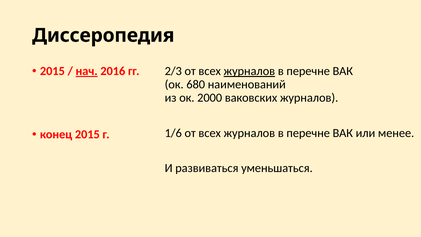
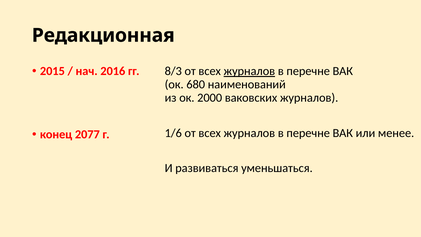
Диссеропедия: Диссеропедия -> Редакционная (103, 35)
нач underline: present -> none (87, 71)
2/3: 2/3 -> 8/3 (173, 71)
конец 2015: 2015 -> 2077 (87, 134)
